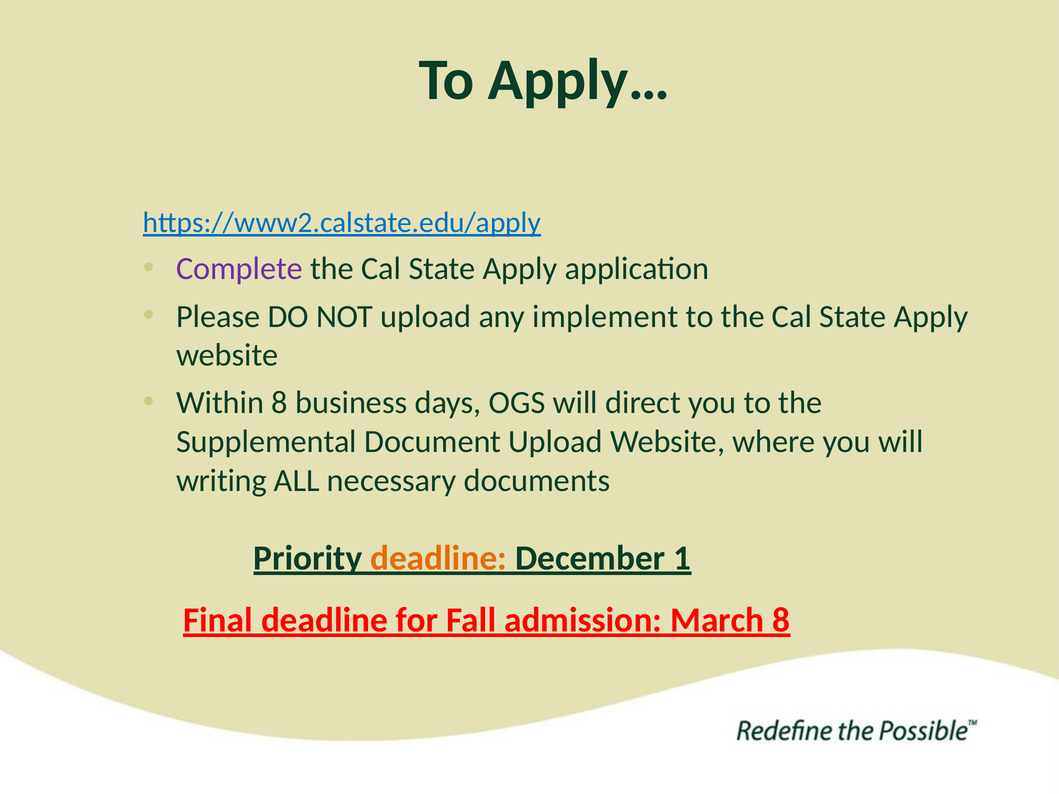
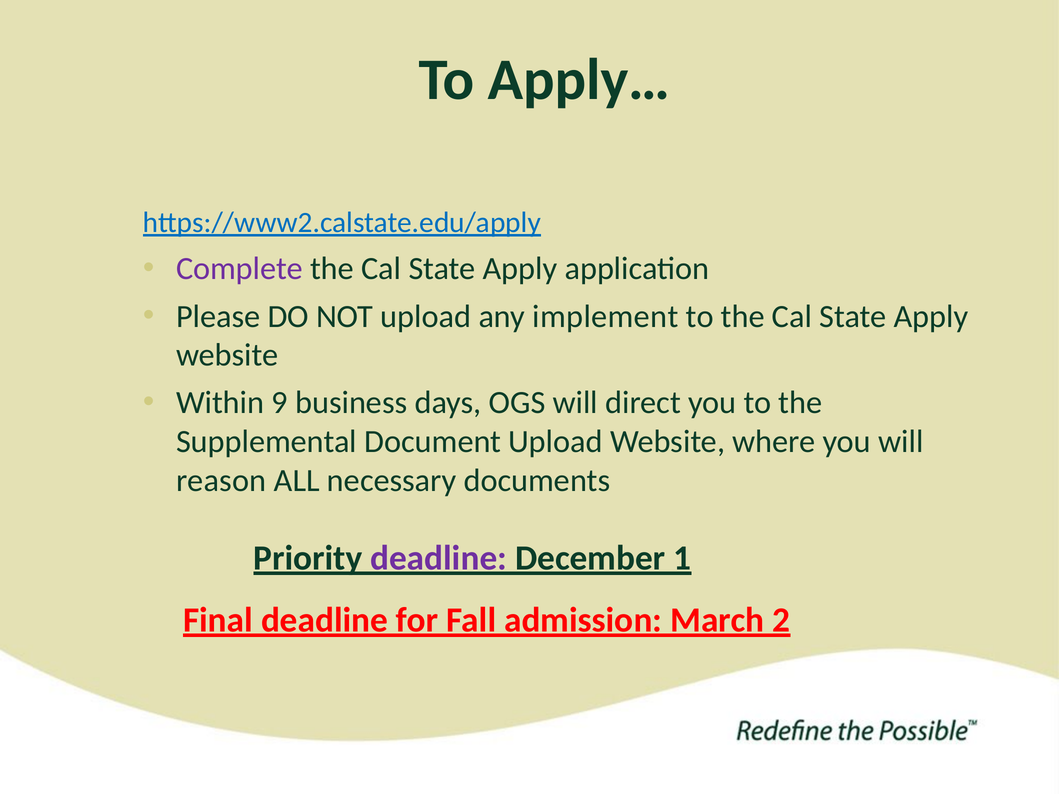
Within 8: 8 -> 9 (280, 403)
writing: writing -> reason (221, 481)
deadline colour: orange -> purple (439, 558)
March 8: 8 -> 2 (781, 620)
